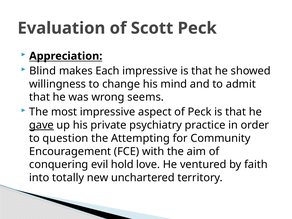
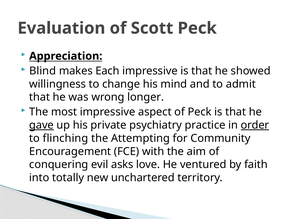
seems: seems -> longer (146, 97)
order underline: none -> present (255, 125)
question: question -> flinching (65, 138)
hold: hold -> asks (122, 165)
